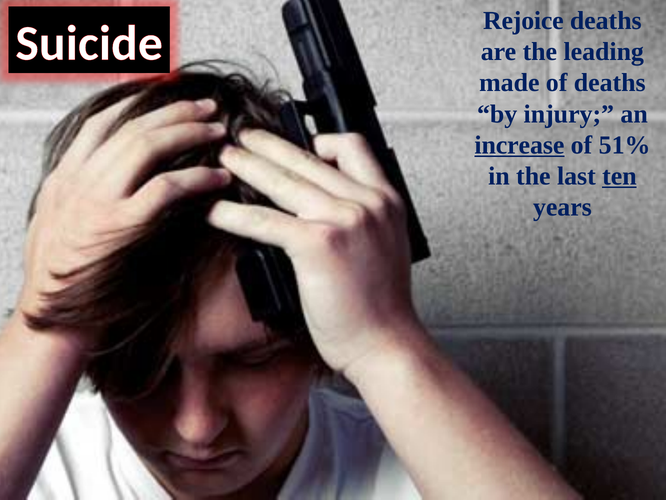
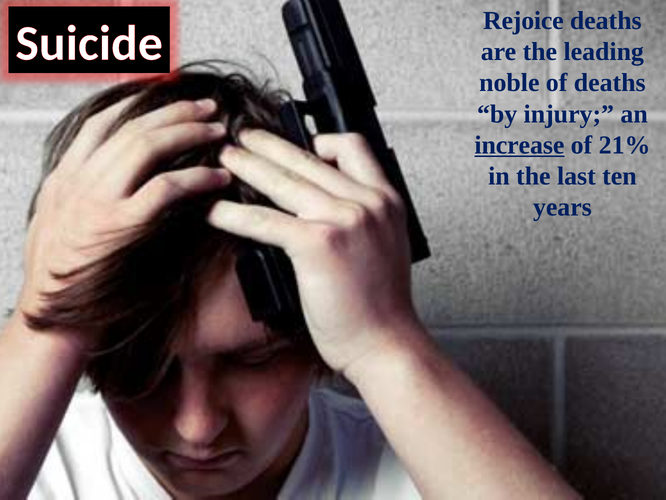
made: made -> noble (509, 83)
51%: 51% -> 21% (625, 145)
ten underline: present -> none (619, 176)
